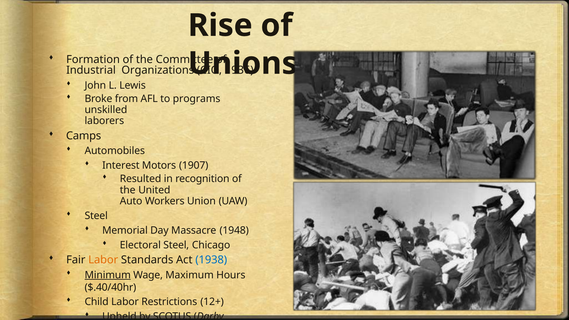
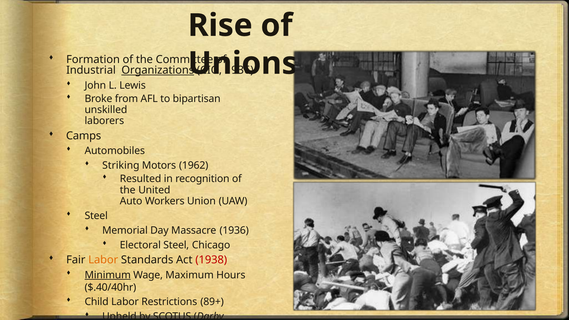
Organizations underline: none -> present (158, 70)
programs: programs -> bipartisan (197, 99)
Interest: Interest -> Striking (121, 166)
1907: 1907 -> 1962 (194, 166)
Massacre 1948: 1948 -> 1936 (234, 230)
1938 colour: blue -> red (211, 260)
12+: 12+ -> 89+ (212, 302)
